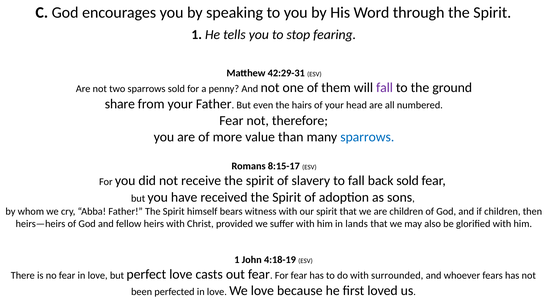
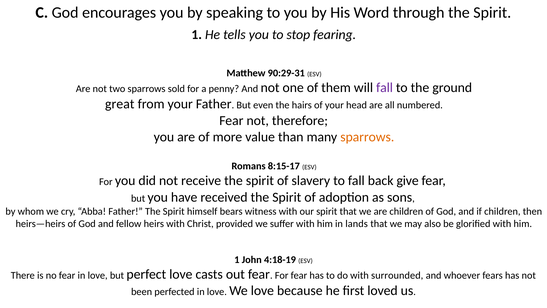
42:29-31: 42:29-31 -> 90:29-31 (286, 73)
share: share -> great (120, 104)
sparrows colour: blue -> orange (367, 137)
back sold: sold -> give (408, 181)
